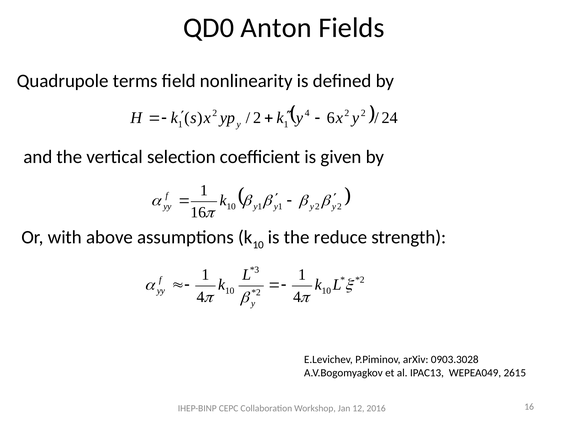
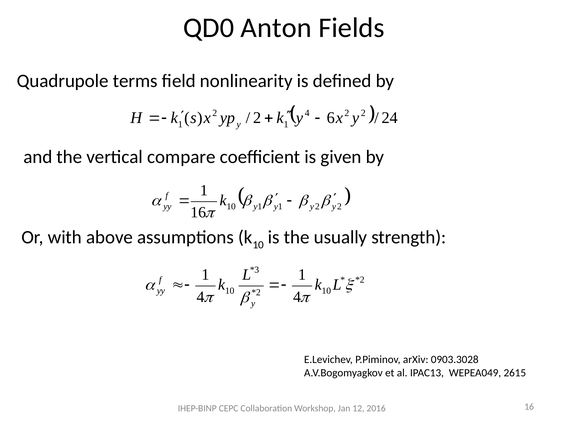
selection: selection -> compare (181, 157)
reduce: reduce -> usually (341, 237)
